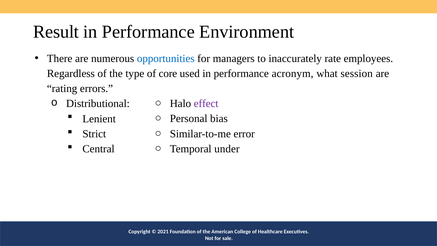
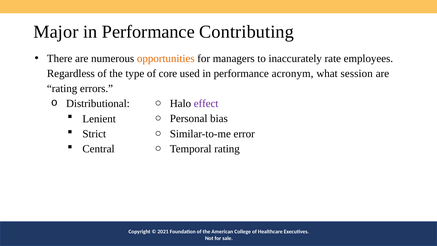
Result: Result -> Major (56, 32)
Environment: Environment -> Contributing (247, 32)
opportunities colour: blue -> orange (166, 58)
Temporal under: under -> rating (227, 149)
